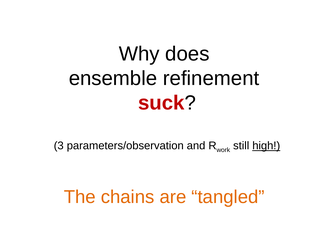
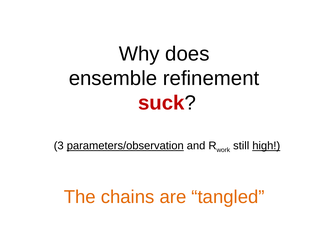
parameters/observation underline: none -> present (125, 145)
